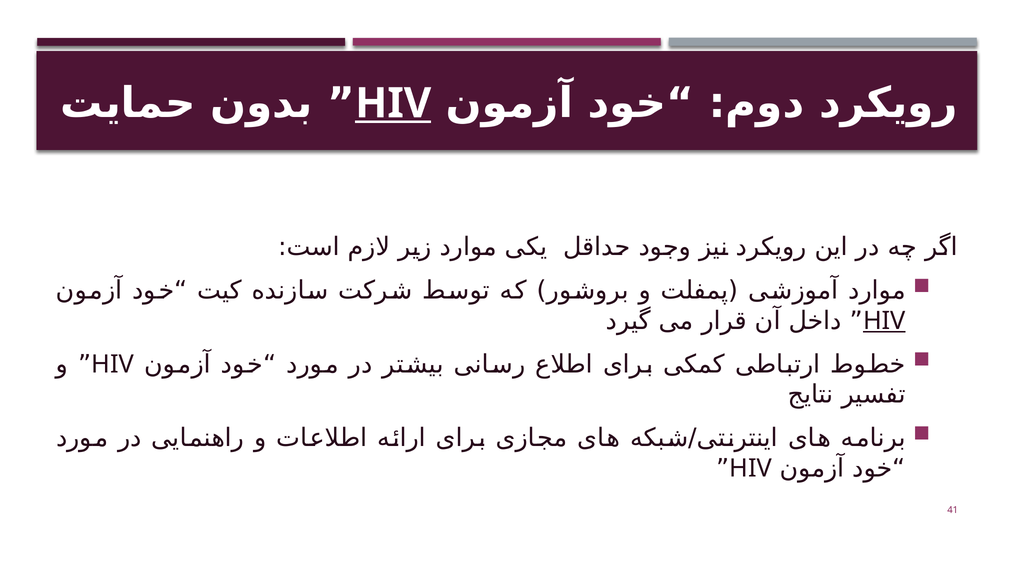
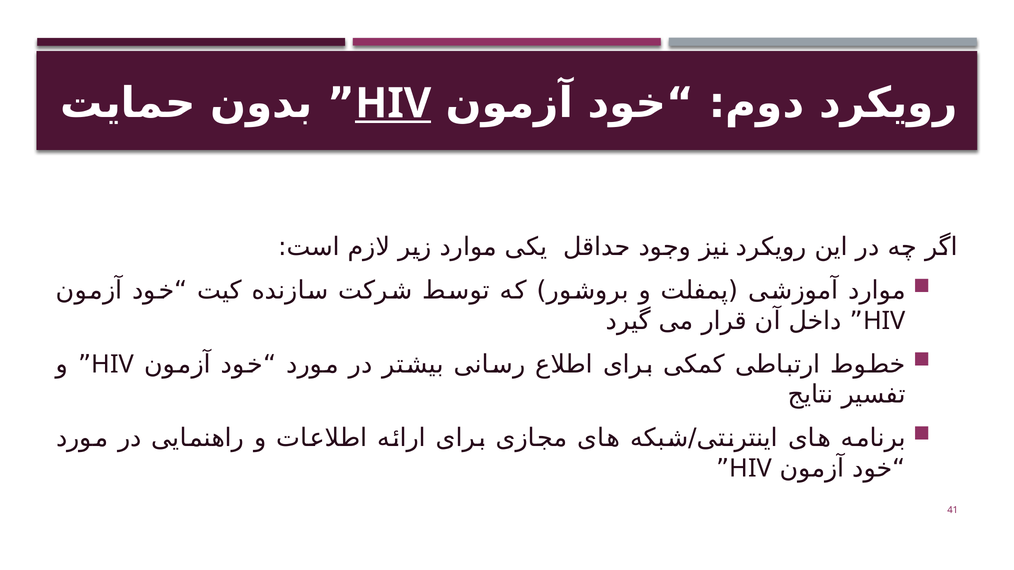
HIV underline: present -> none (884, 321)
